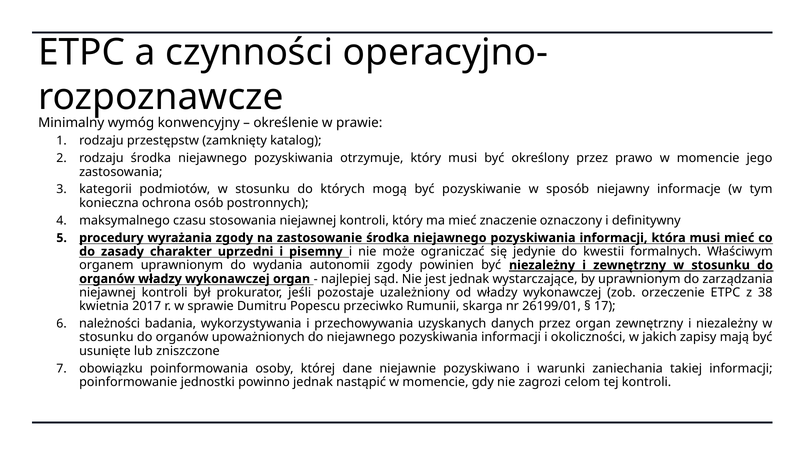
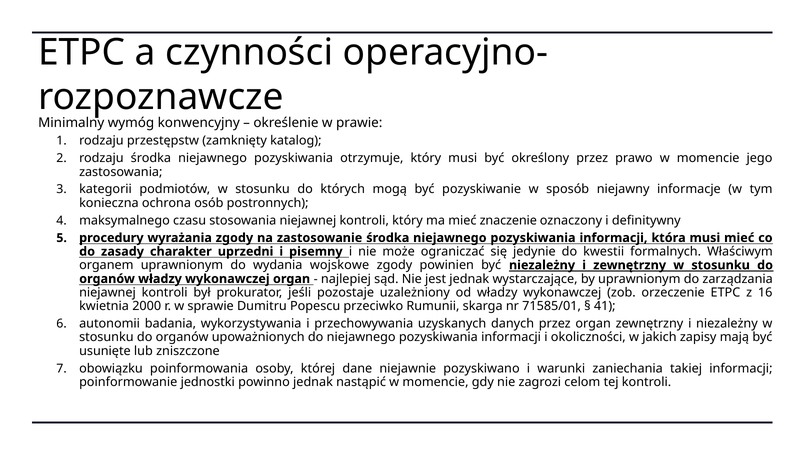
autonomii: autonomii -> wojskowe (340, 266)
38: 38 -> 16 (765, 293)
2017: 2017 -> 2000 (147, 307)
26199/01: 26199/01 -> 71585/01 (552, 307)
17: 17 -> 41 (605, 307)
należności: należności -> autonomii (110, 324)
